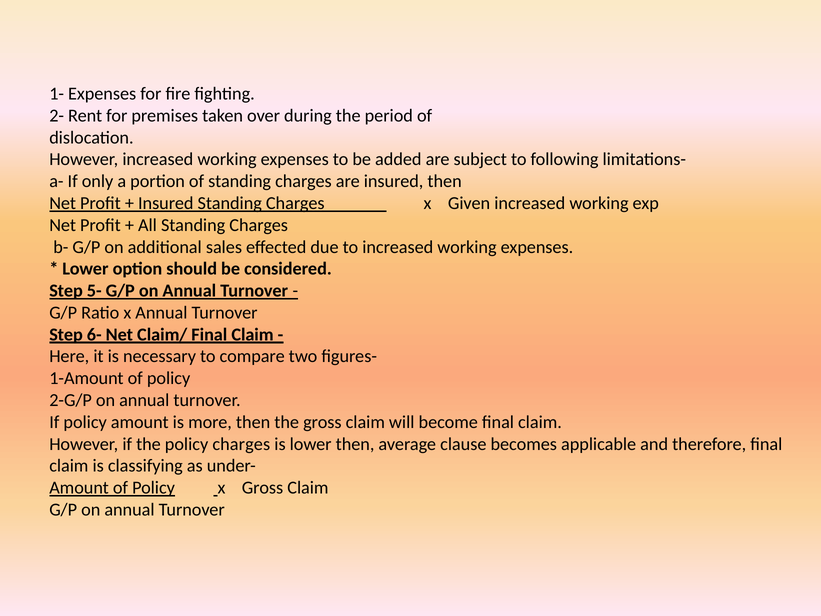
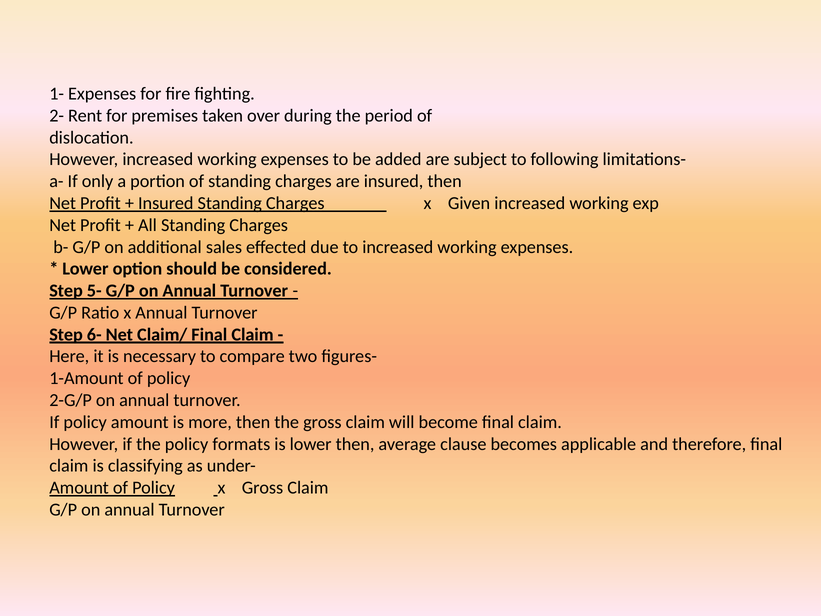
policy charges: charges -> formats (241, 444)
